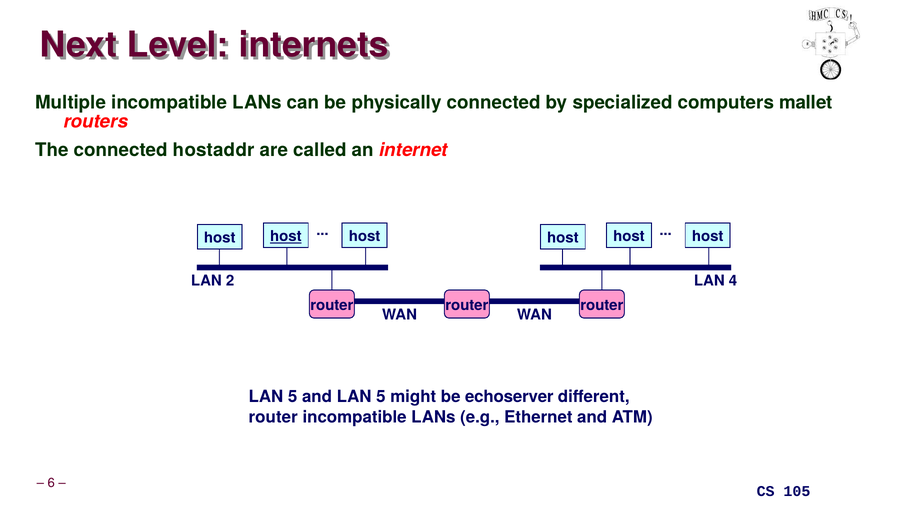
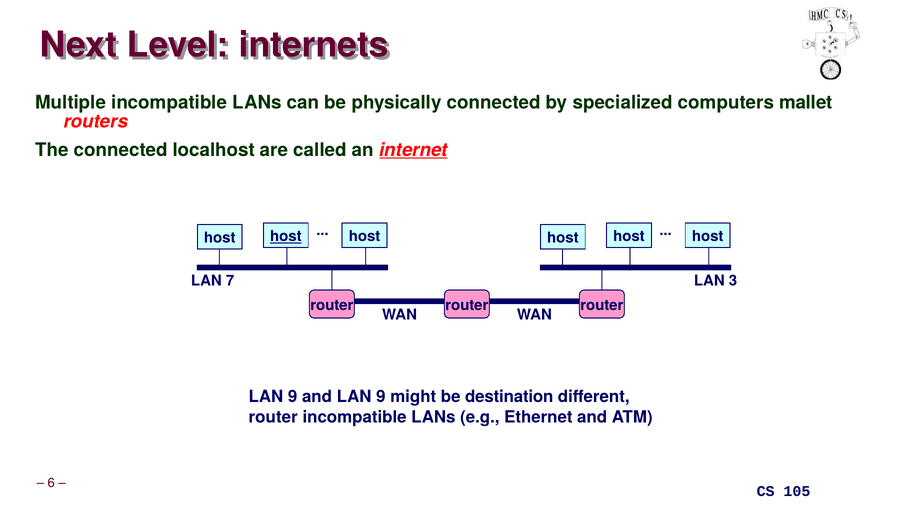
hostaddr: hostaddr -> localhost (214, 150)
internet underline: none -> present (413, 150)
2: 2 -> 7 (230, 281)
4: 4 -> 3 (733, 281)
5: 5 -> 9 (293, 397)
and LAN 5: 5 -> 9 (381, 397)
echoserver: echoserver -> destination (509, 397)
